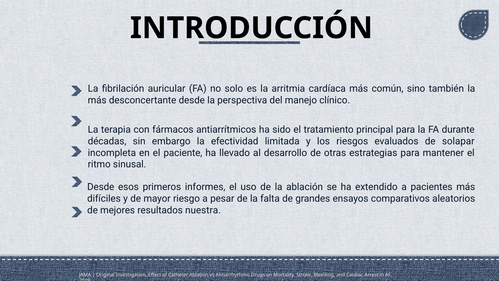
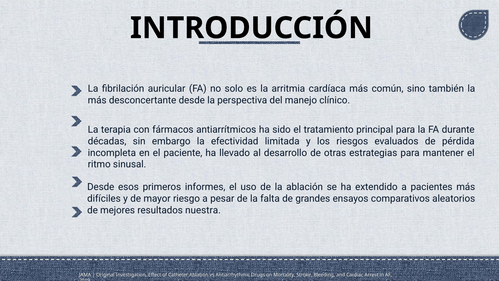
solapar: solapar -> pérdida (458, 141)
